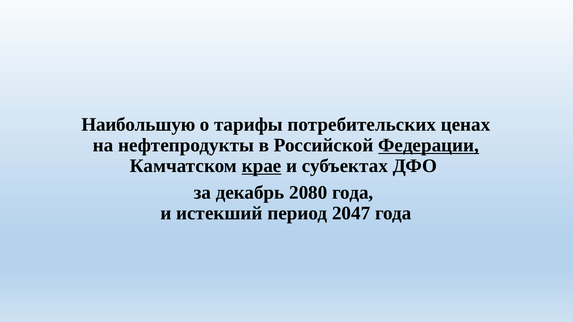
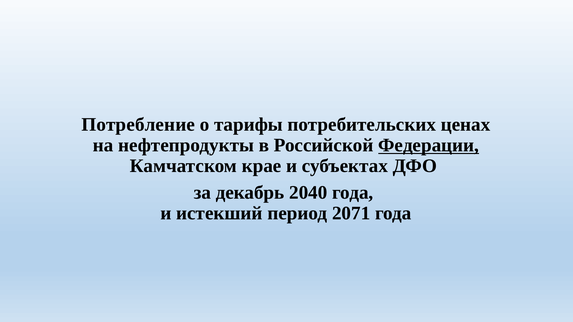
Наибольшую: Наибольшую -> Потребление (138, 125)
крае underline: present -> none (262, 166)
2080: 2080 -> 2040 (308, 193)
2047: 2047 -> 2071 (351, 213)
